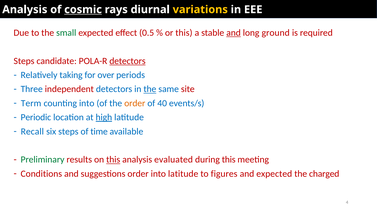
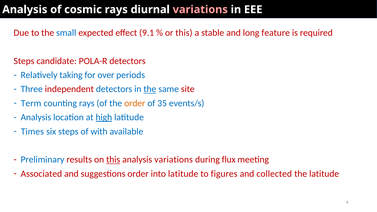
cosmic underline: present -> none (83, 10)
variations colour: yellow -> pink (200, 10)
small colour: green -> blue (66, 33)
0.5: 0.5 -> 9.1 (147, 33)
and underline: present -> none (234, 33)
ground: ground -> feature (276, 33)
detectors underline: present -> none (127, 61)
counting into: into -> rays (87, 103)
40: 40 -> 35 (162, 103)
Periodic: Periodic -> Analysis (36, 117)
Recall: Recall -> Times (32, 131)
time: time -> with (99, 131)
Preliminary colour: green -> blue (43, 160)
analysis evaluated: evaluated -> variations (174, 160)
during this: this -> flux (229, 160)
Conditions: Conditions -> Associated (41, 174)
and expected: expected -> collected (274, 174)
the charged: charged -> latitude (324, 174)
